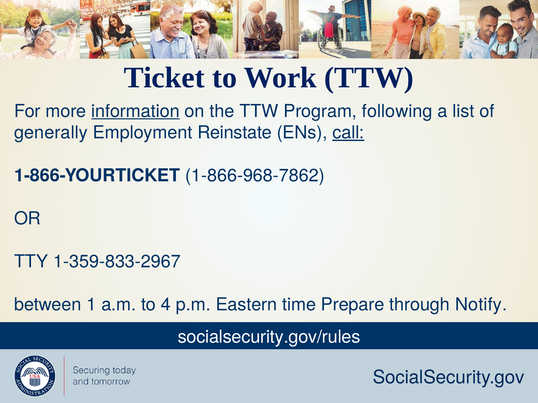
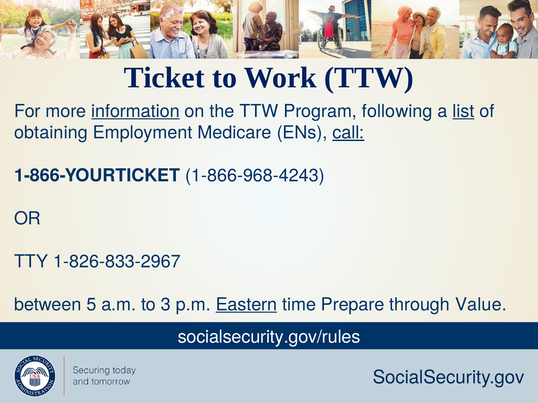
list underline: none -> present (464, 111)
generally: generally -> obtaining (51, 133)
Reinstate: Reinstate -> Medicare (234, 133)
1-866-968-7862: 1-866-968-7862 -> 1-866-968-4243 (255, 176)
1-359-833-2967: 1-359-833-2967 -> 1-826-833-2967 (117, 262)
1: 1 -> 5 (91, 305)
4: 4 -> 3 (166, 305)
Eastern underline: none -> present (246, 305)
Notify: Notify -> Value (481, 305)
